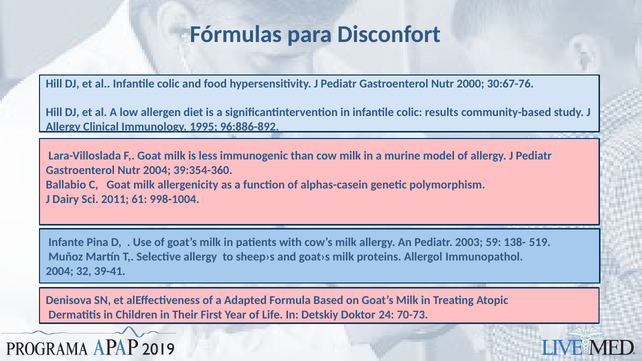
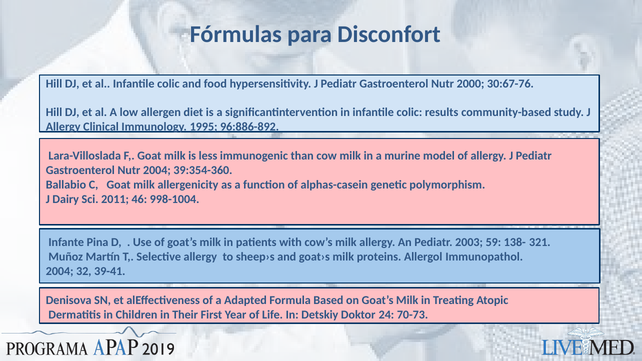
61: 61 -> 46 (139, 199)
519: 519 -> 321 (540, 242)
